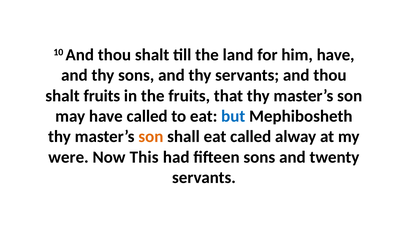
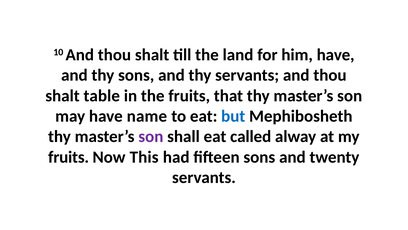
shalt fruits: fruits -> table (102, 96)
have called: called -> name (147, 116)
son colour: orange -> purple (151, 136)
were: were -> fruits (69, 157)
